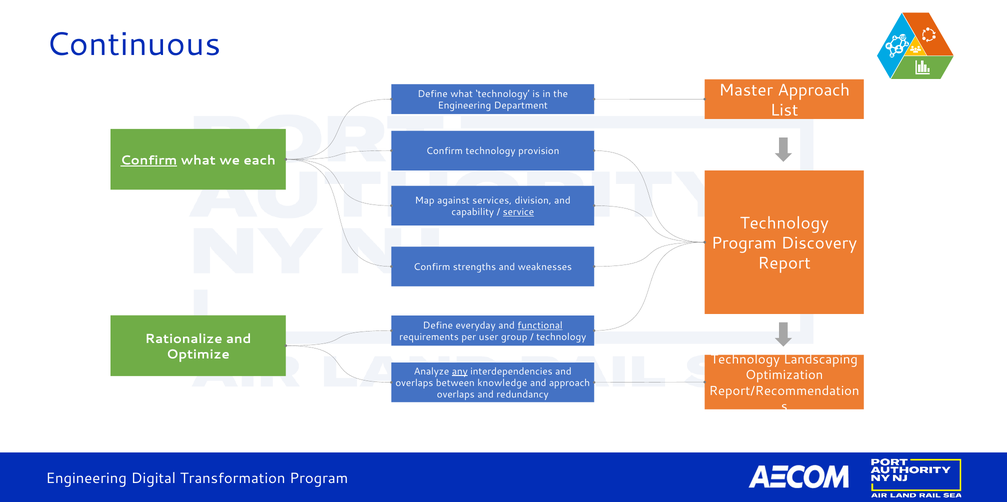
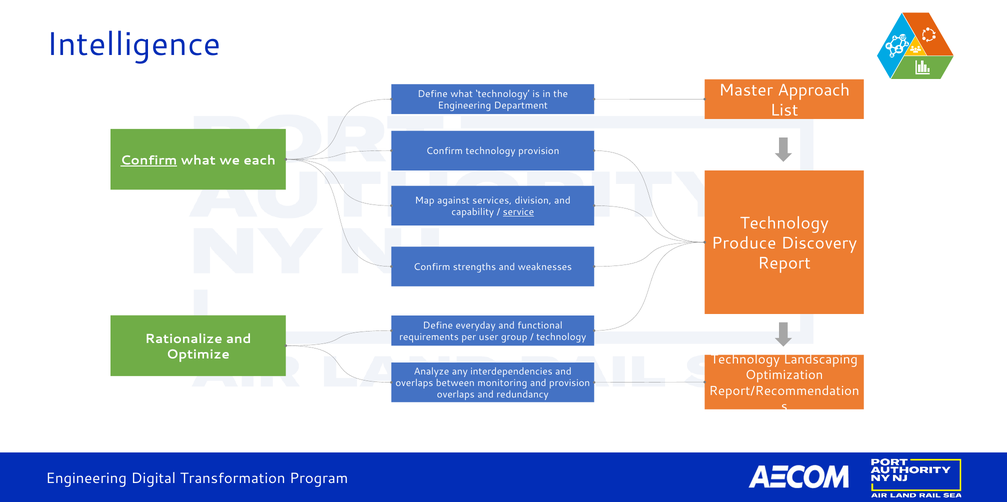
Continuous: Continuous -> Intelligence (134, 45)
Program: Program -> Produce (744, 244)
functional underline: present -> none (540, 326)
any underline: present -> none (460, 372)
knowledge: knowledge -> monitoring (502, 383)
and approach: approach -> provision (570, 383)
